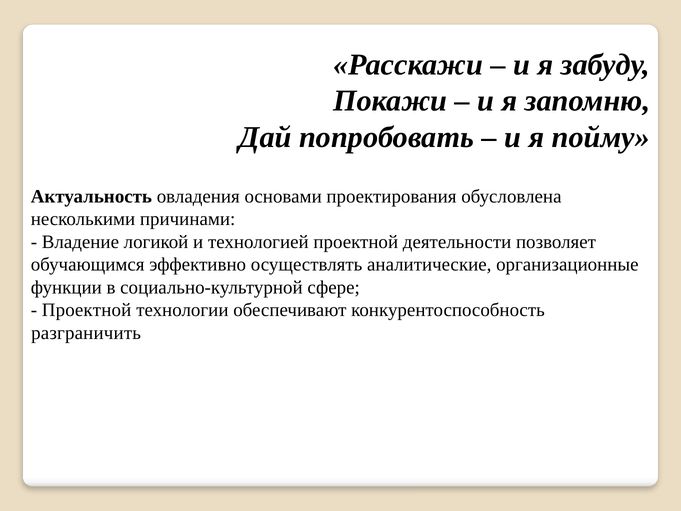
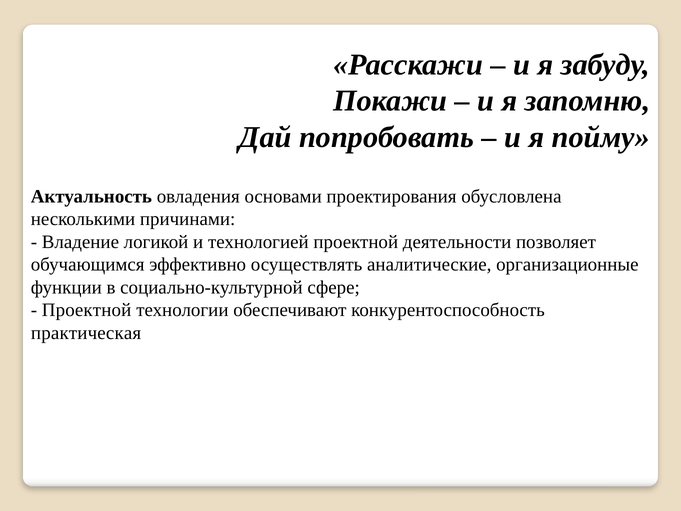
разграничить: разграничить -> практическая (86, 333)
